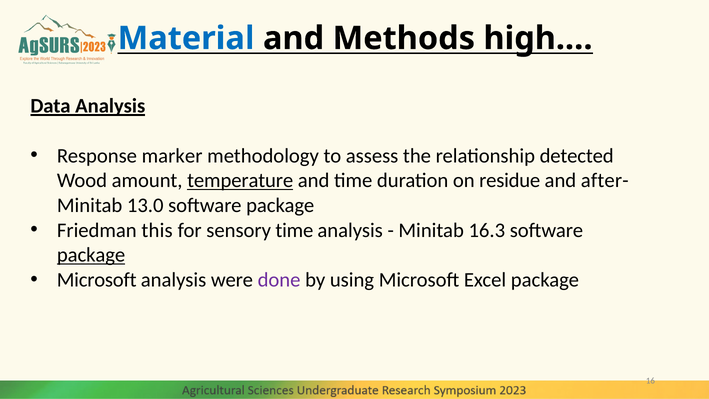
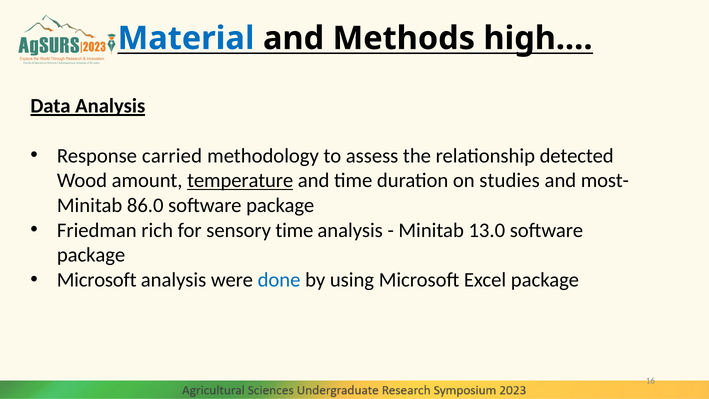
marker: marker -> carried (172, 156)
residue: residue -> studies (510, 180)
after-: after- -> most- (605, 180)
13.0: 13.0 -> 86.0 (145, 205)
this: this -> rich (157, 230)
16.3: 16.3 -> 13.0 (487, 230)
package underline: present -> none (91, 255)
done colour: purple -> blue (279, 280)
